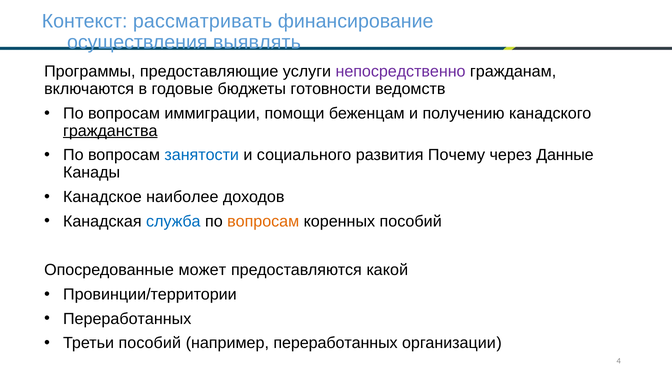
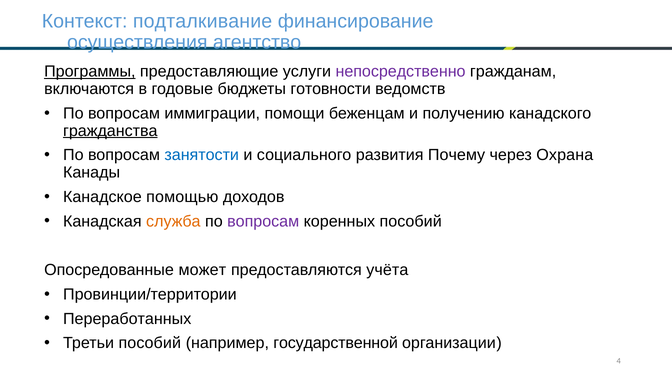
рассматривать: рассматривать -> подталкивание (203, 21)
выявлять: выявлять -> агентство (257, 42)
Программы underline: none -> present (90, 72)
Данные: Данные -> Охрана (565, 155)
наиболее: наиболее -> помощью (182, 197)
служба colour: blue -> orange (173, 221)
вопросам colour: orange -> purple (263, 221)
какой: какой -> учёта (387, 270)
например переработанных: переработанных -> государственной (336, 343)
